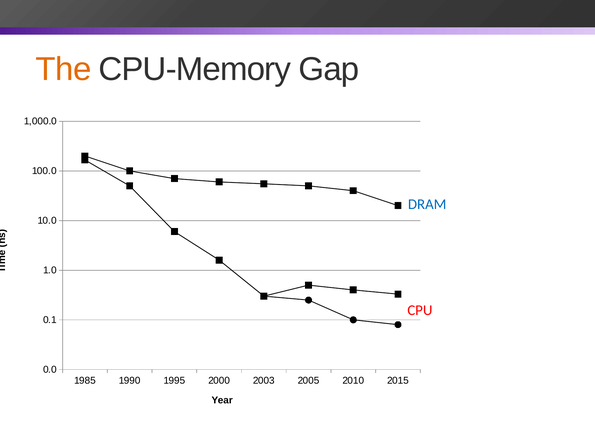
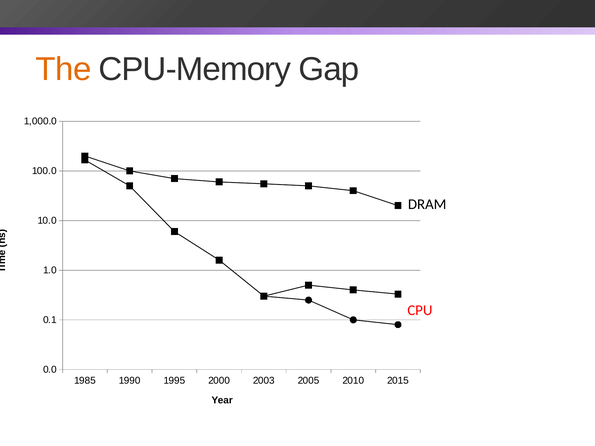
DRAM colour: blue -> black (427, 204)
